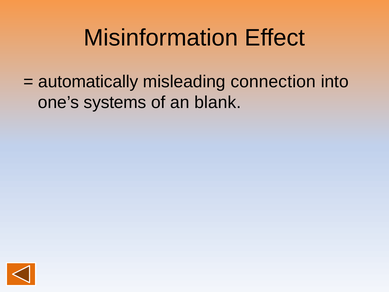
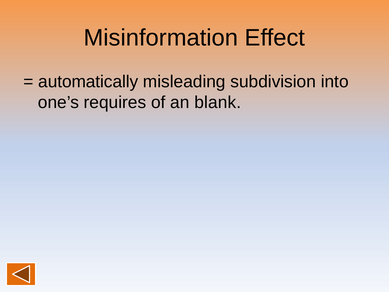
connection: connection -> subdivision (273, 82)
systems: systems -> requires (115, 102)
